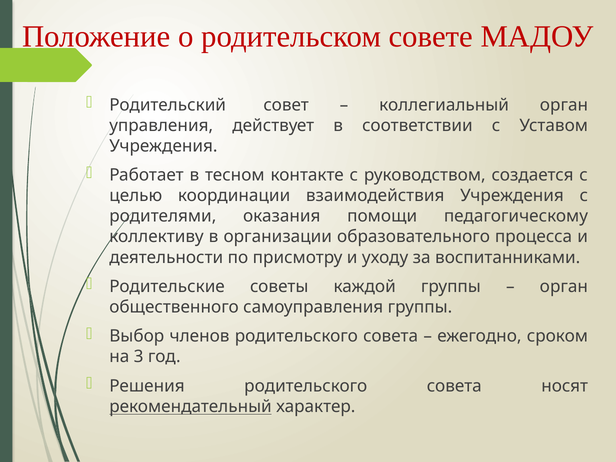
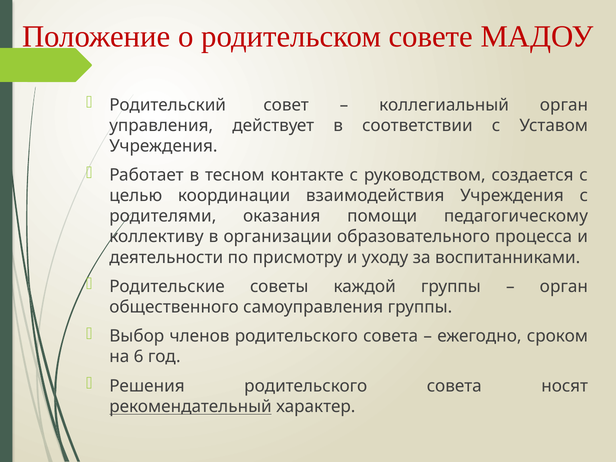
3: 3 -> 6 (139, 357)
